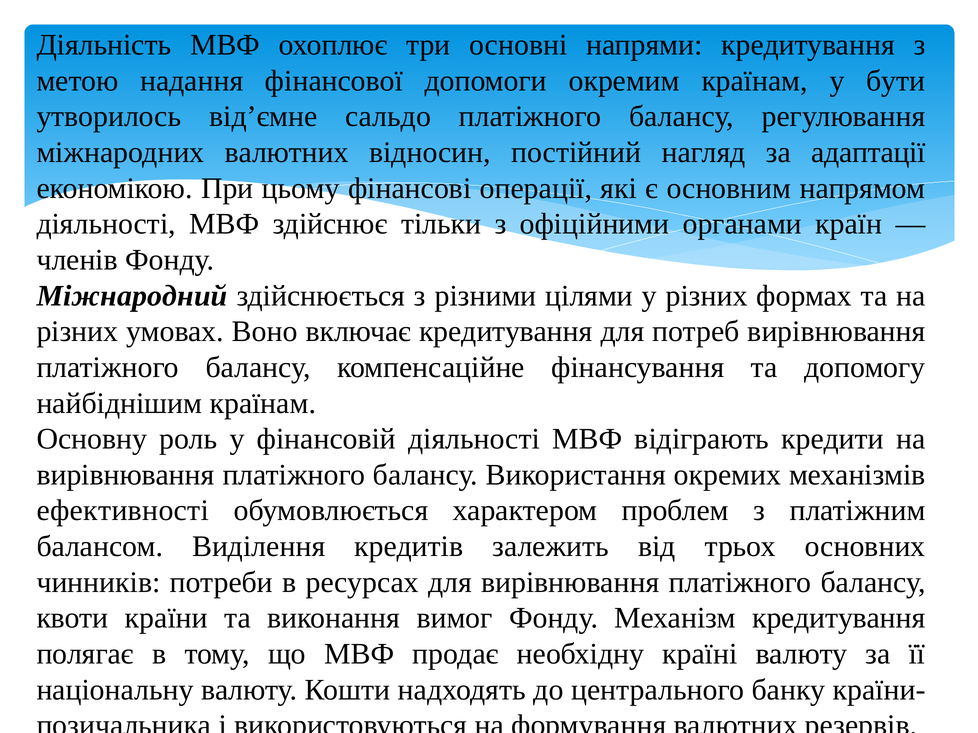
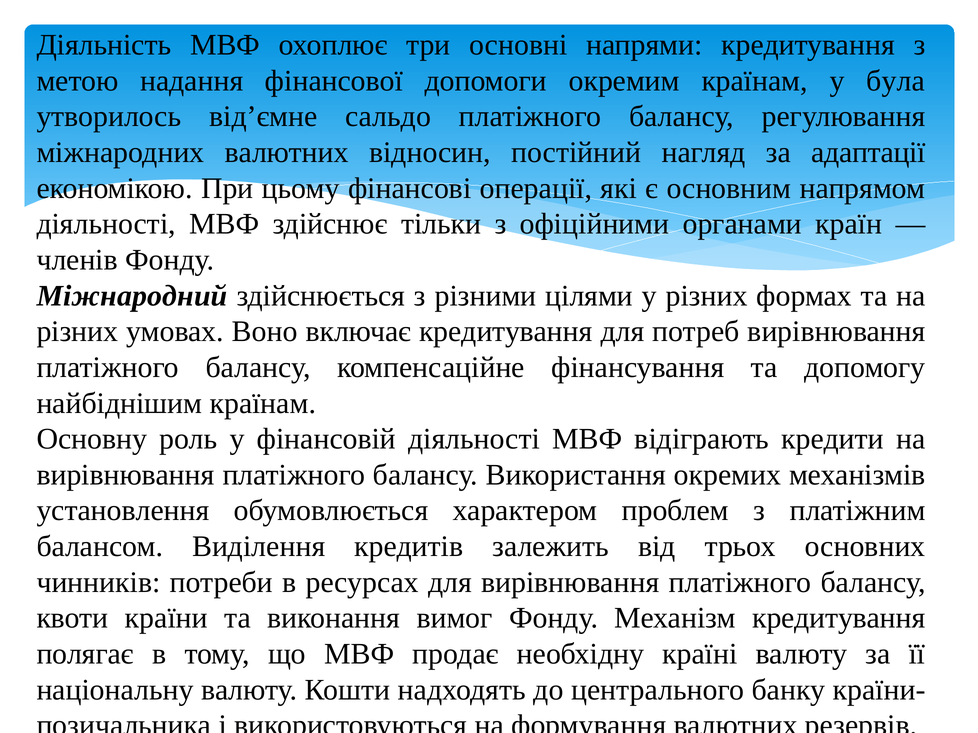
бути: бути -> була (896, 81)
ефективності: ефективності -> установлення (123, 511)
